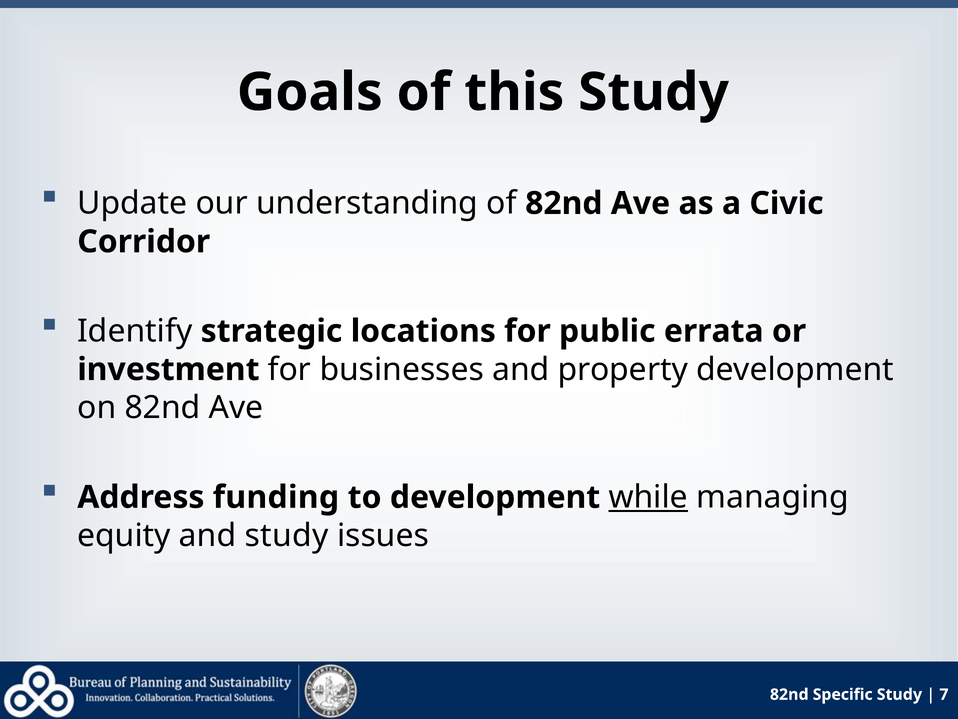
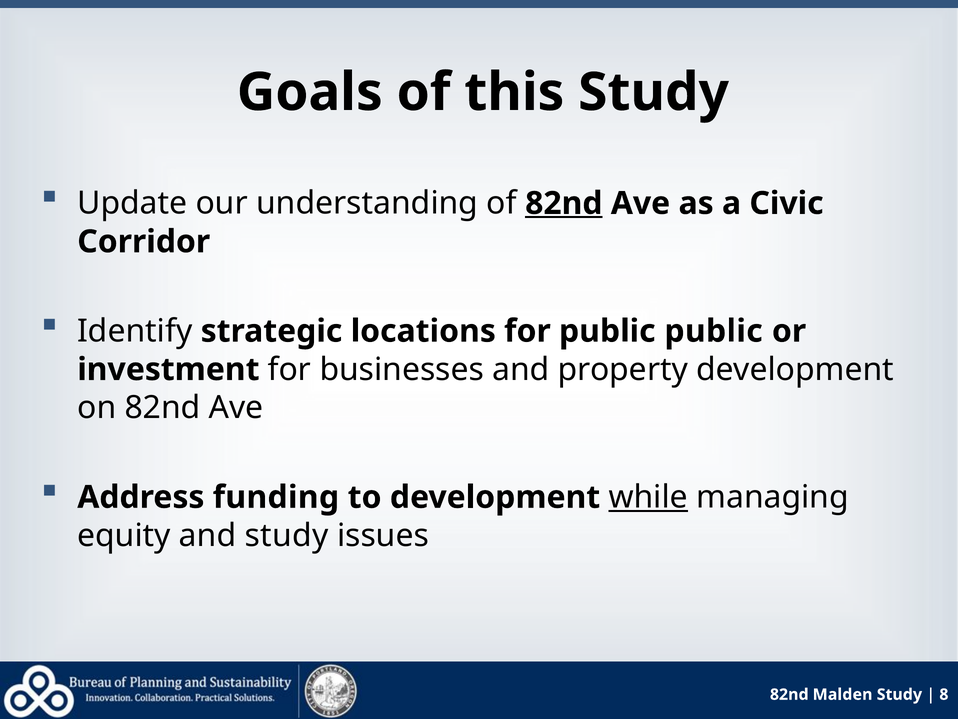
82nd underline: none -> present (564, 203)
public errata: errata -> public (714, 331)
Specific: Specific -> Malden (843, 694)
7: 7 -> 8 (944, 694)
